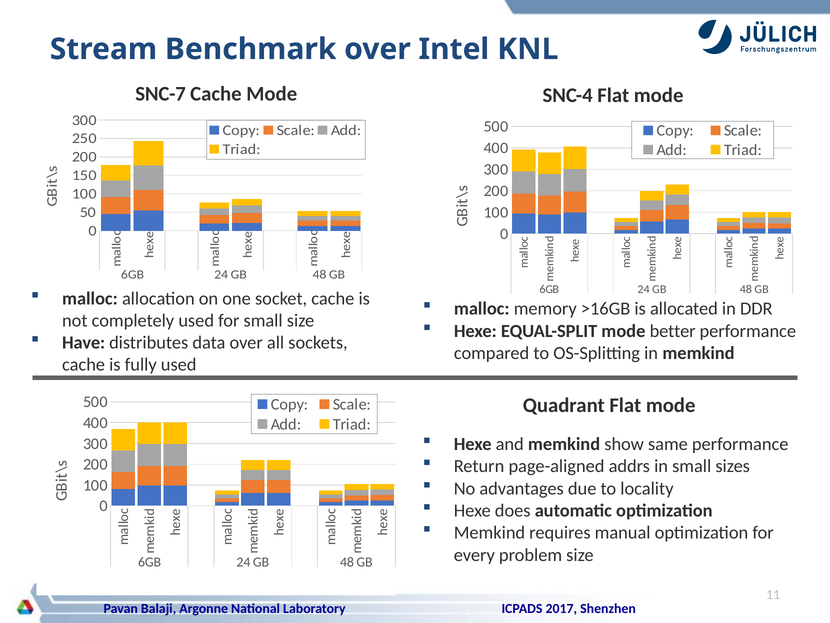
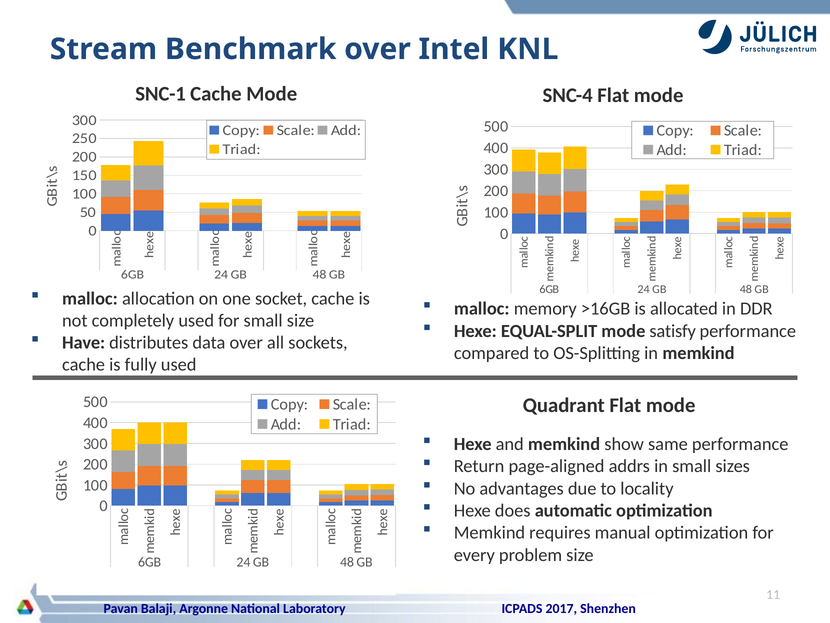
SNC-7: SNC-7 -> SNC-1 (161, 94)
better: better -> satisfy (673, 331)
